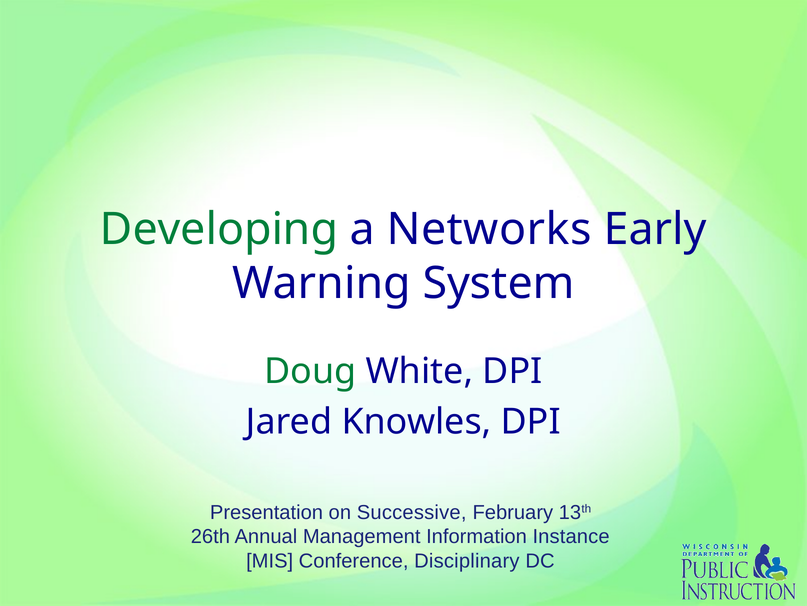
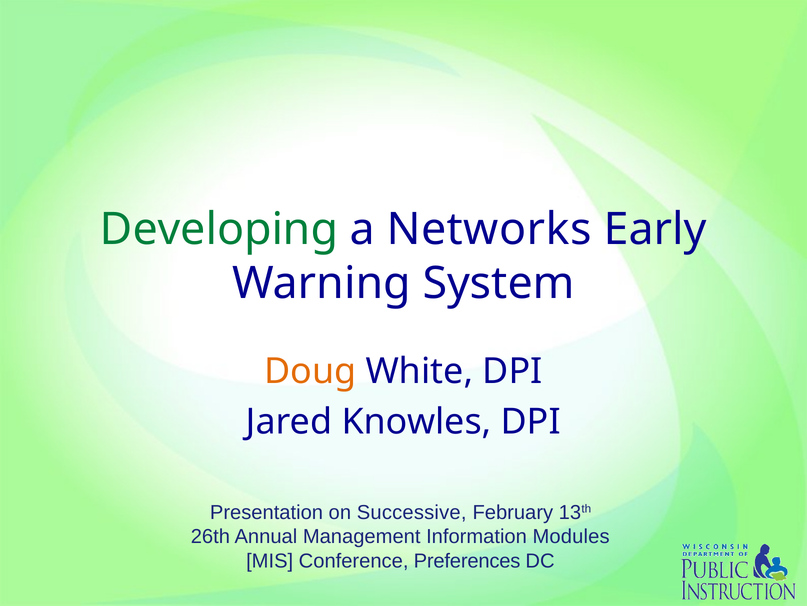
Doug colour: green -> orange (310, 371)
Instance: Instance -> Modules (571, 536)
Disciplinary: Disciplinary -> Preferences (467, 560)
